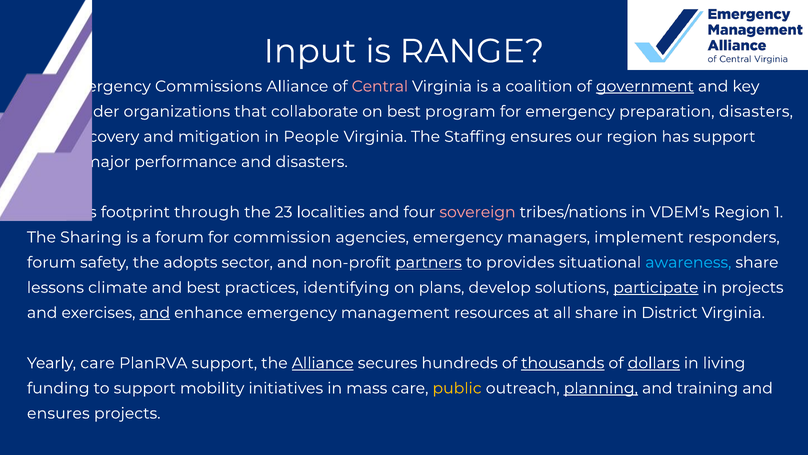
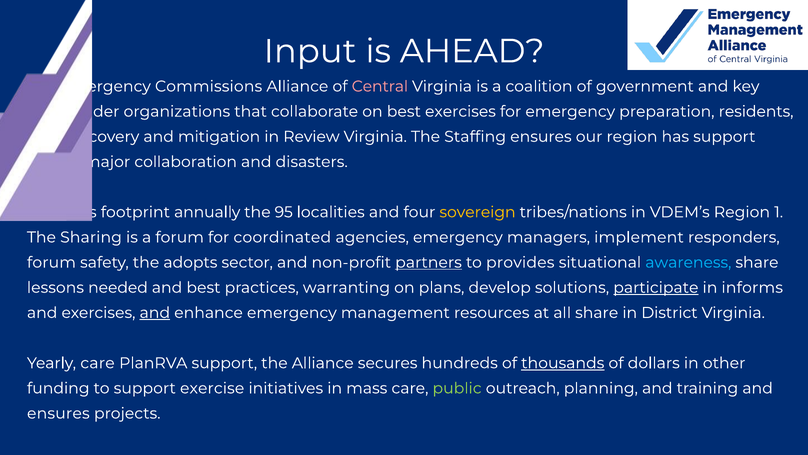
RANGE: RANGE -> AHEAD (472, 51)
government underline: present -> none (645, 86)
best program: program -> exercises (460, 111)
preparation disasters: disasters -> residents (756, 111)
People: People -> Review (311, 137)
performance: performance -> collaboration (186, 162)
through: through -> annually (207, 212)
23: 23 -> 95 (284, 212)
sovereign colour: pink -> yellow (478, 212)
commission: commission -> coordinated (282, 237)
climate: climate -> needed (118, 287)
identifying: identifying -> warranting (346, 287)
in projects: projects -> informs (752, 287)
Alliance underline: present -> none (323, 363)
dollars underline: present -> none (654, 363)
living: living -> other (724, 363)
mobility: mobility -> exercise (212, 388)
public colour: yellow -> light green (457, 388)
planning underline: present -> none (601, 388)
